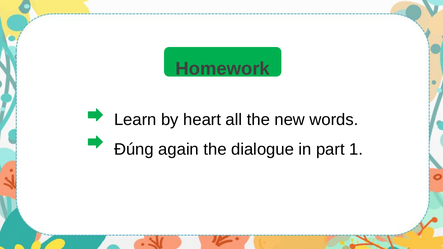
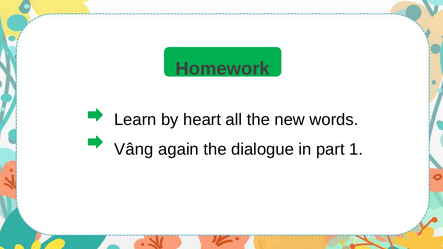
Đúng: Đúng -> Vâng (134, 150)
